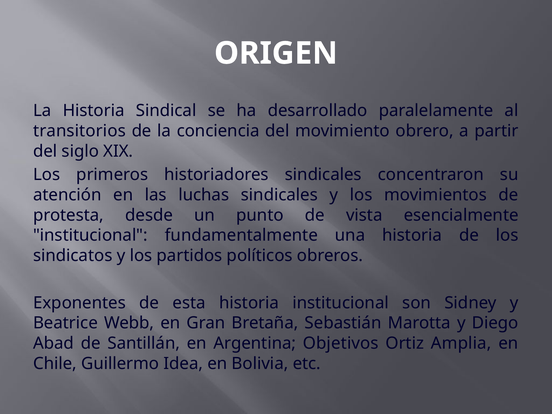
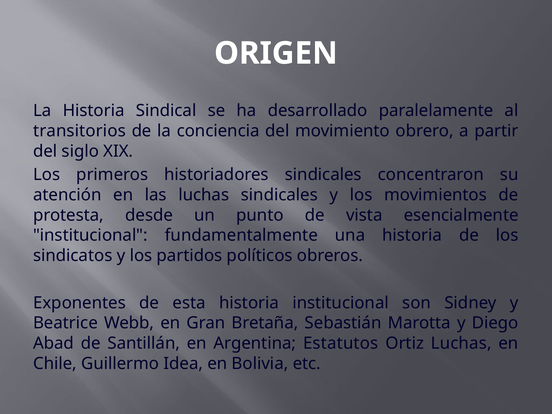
Objetivos: Objetivos -> Estatutos (341, 343)
Ortiz Amplia: Amplia -> Luchas (461, 343)
